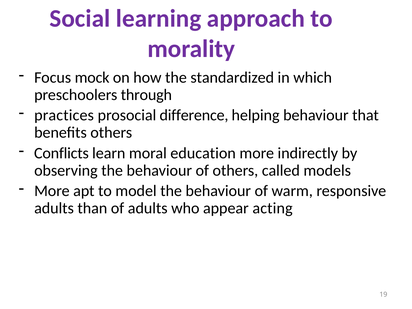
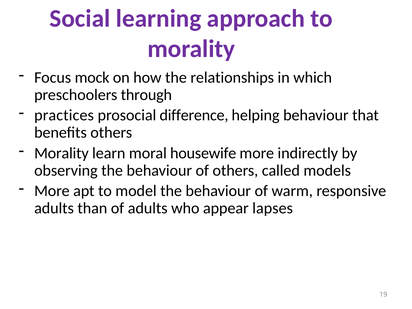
standardized: standardized -> relationships (232, 78)
Conflicts: Conflicts -> Morality (61, 153)
education: education -> housewife (203, 153)
acting: acting -> lapses (273, 208)
